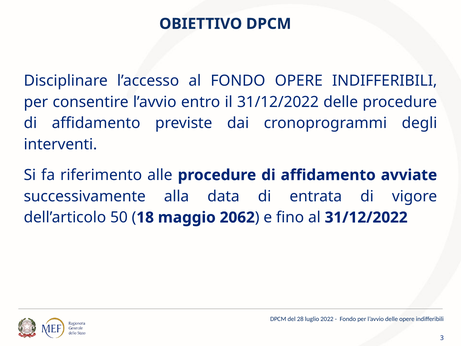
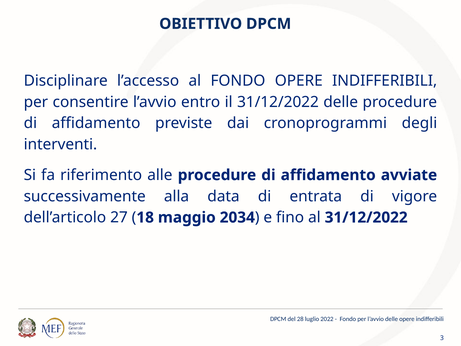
50: 50 -> 27 (119, 217)
2062: 2062 -> 2034 (237, 217)
